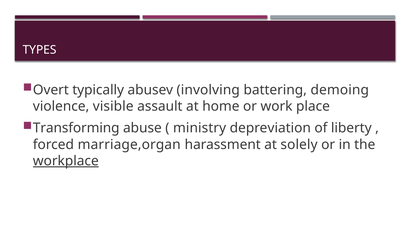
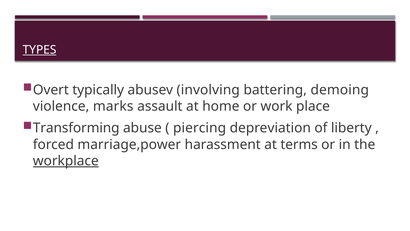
TYPES underline: none -> present (40, 50)
visible: visible -> marks (113, 106)
ministry: ministry -> piercing (200, 128)
marriage,organ: marriage,organ -> marriage,power (129, 144)
solely: solely -> terms (299, 144)
